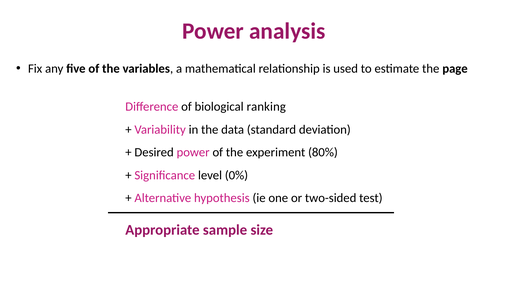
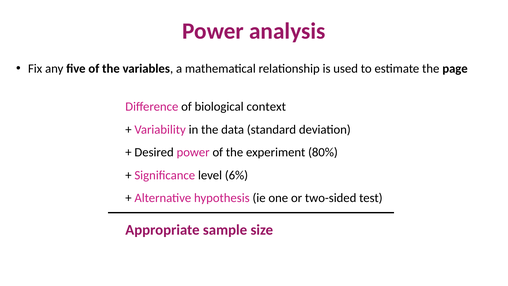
ranking: ranking -> context (266, 107)
0%: 0% -> 6% (236, 175)
